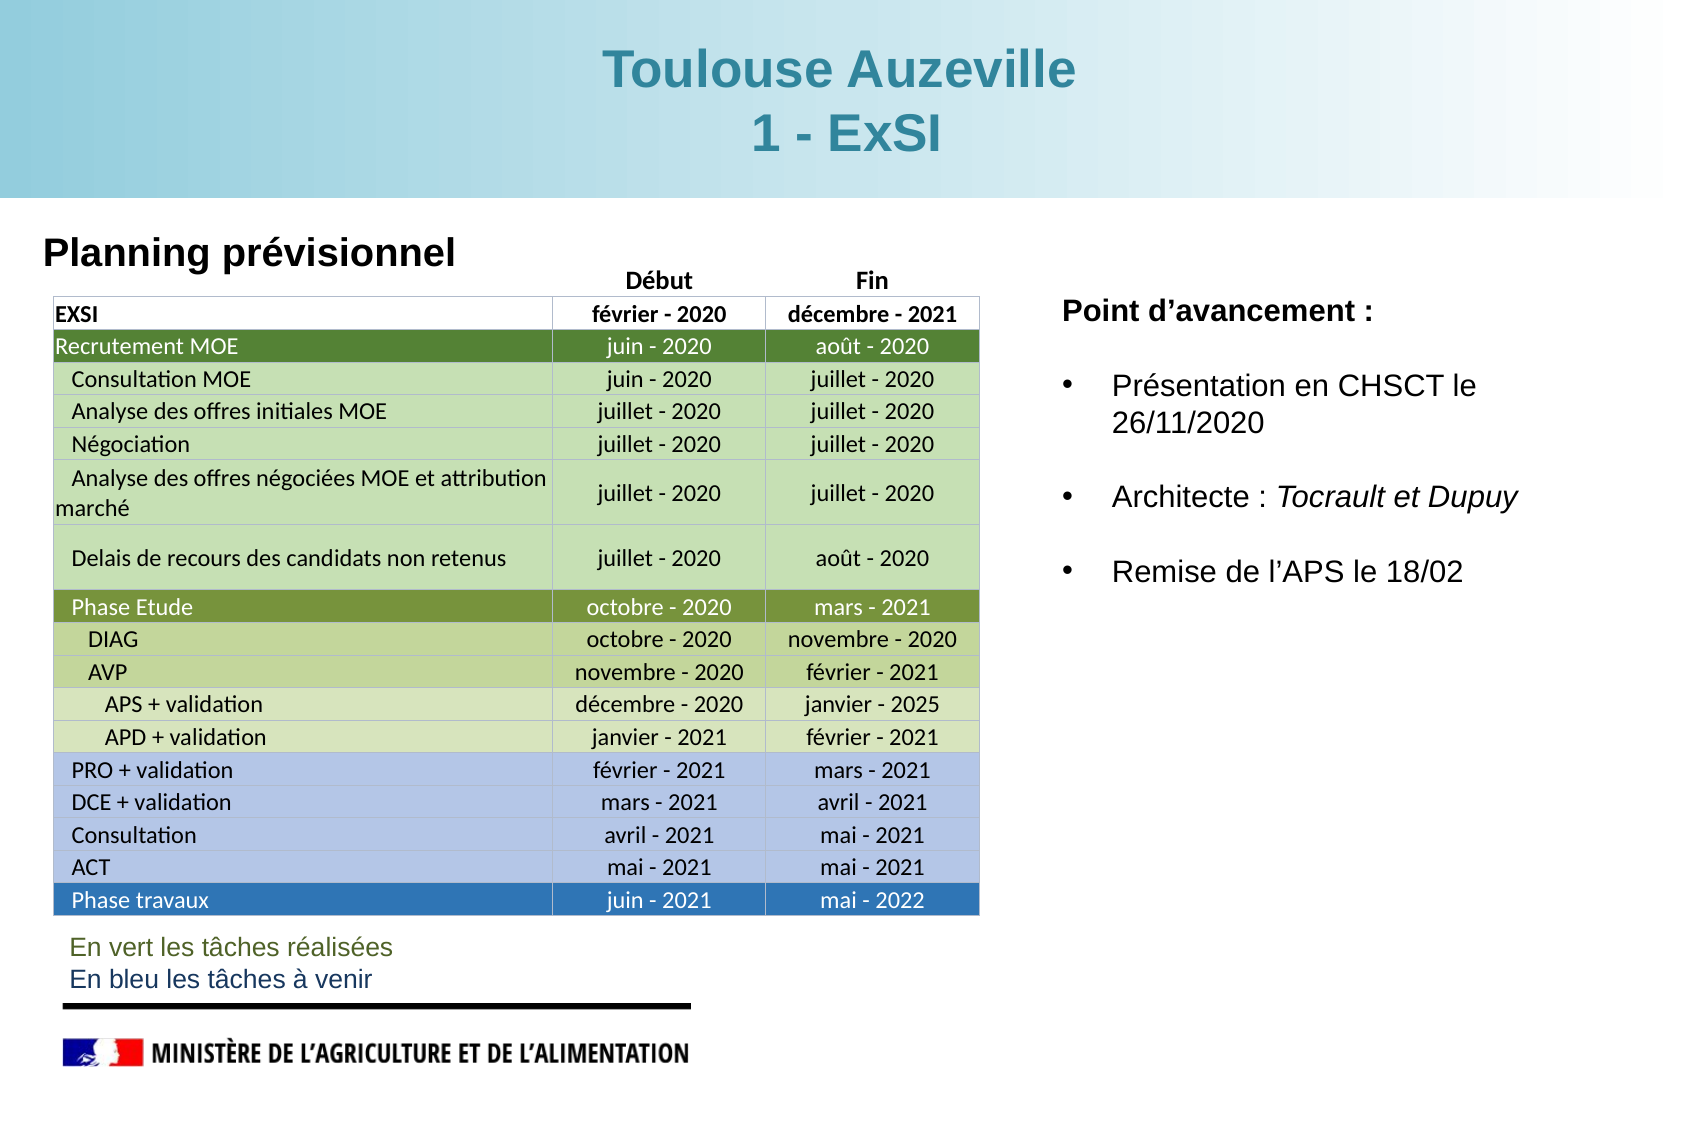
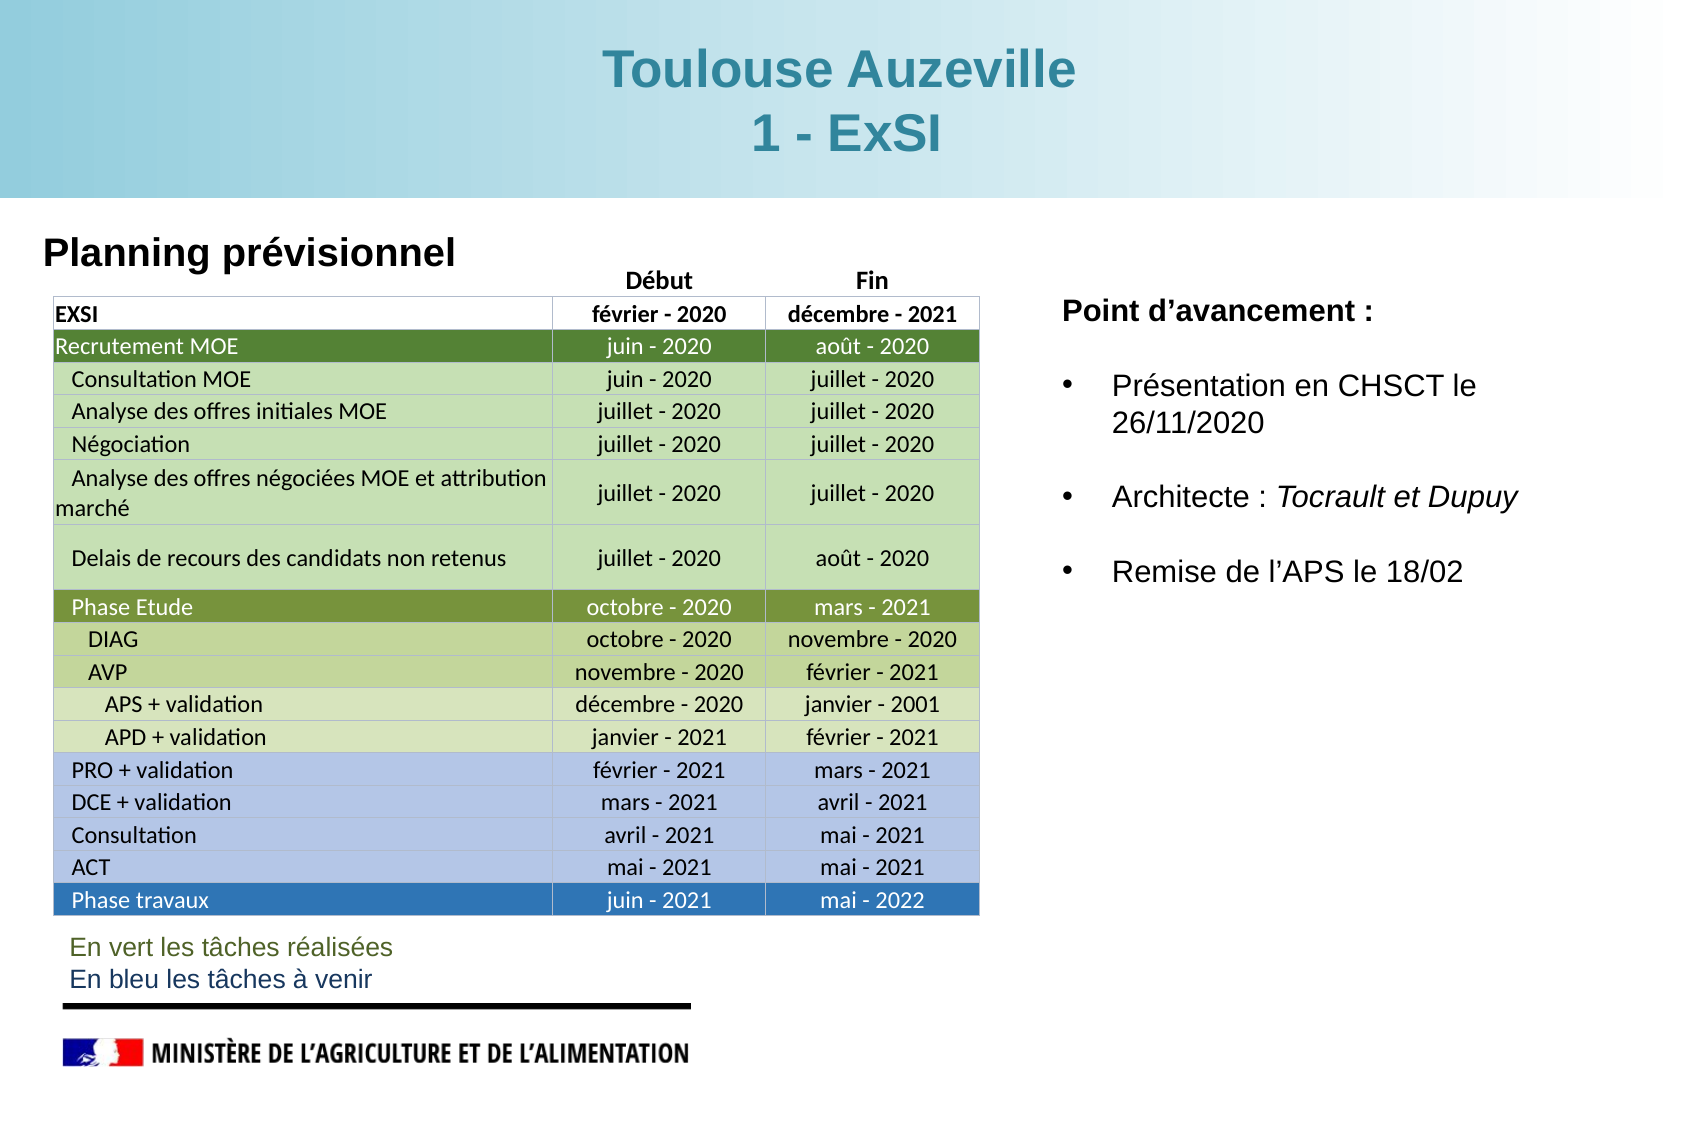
2025: 2025 -> 2001 (915, 705)
